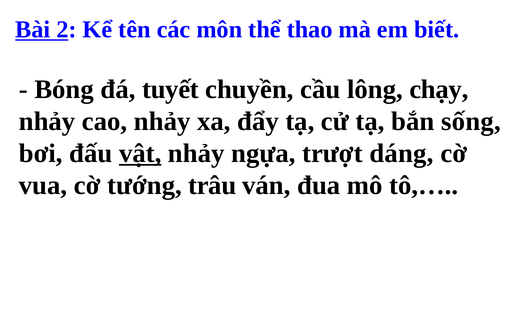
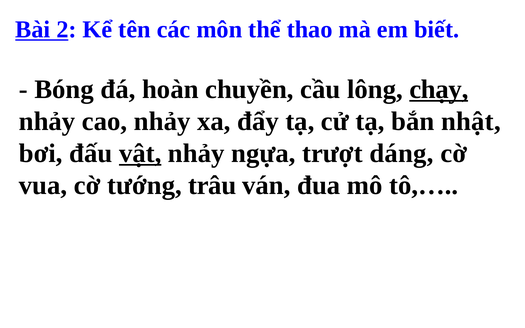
tuyết: tuyết -> hoàn (170, 89)
chạy underline: none -> present (439, 89)
sống: sống -> nhật (471, 121)
